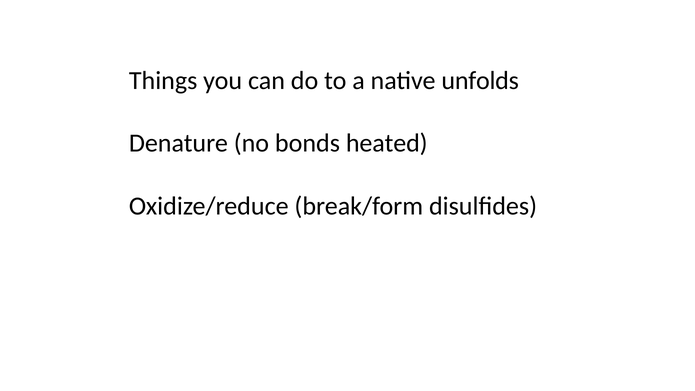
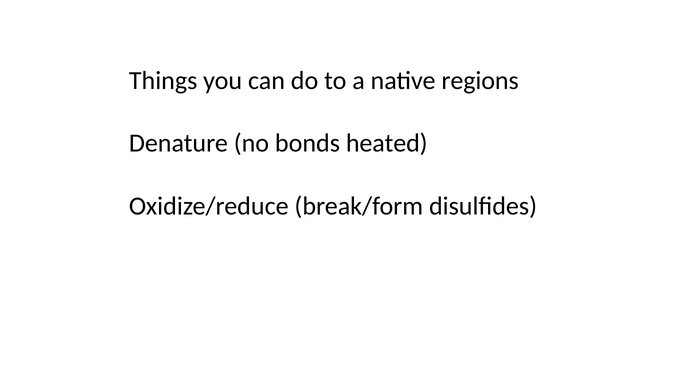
unfolds: unfolds -> regions (480, 81)
